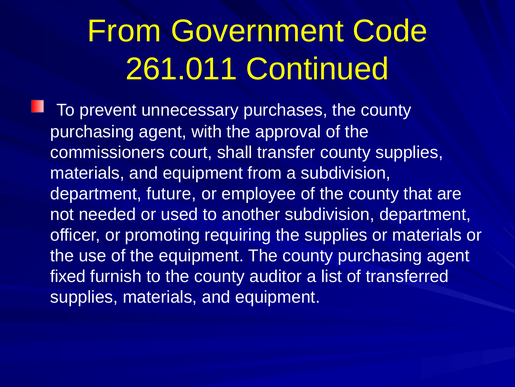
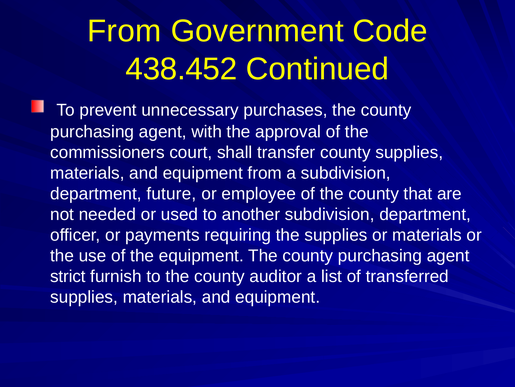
261.011: 261.011 -> 438.452 (181, 69)
promoting: promoting -> payments (162, 235)
fixed: fixed -> strict (68, 276)
